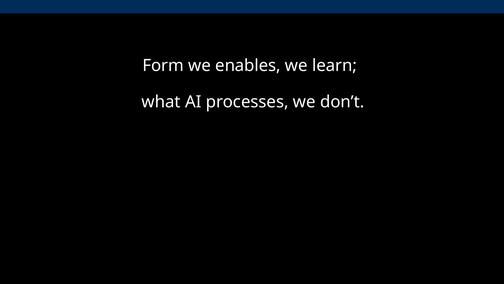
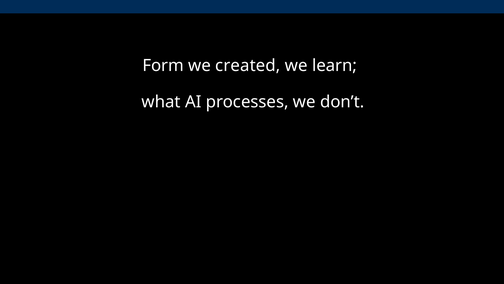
enables: enables -> created (248, 65)
